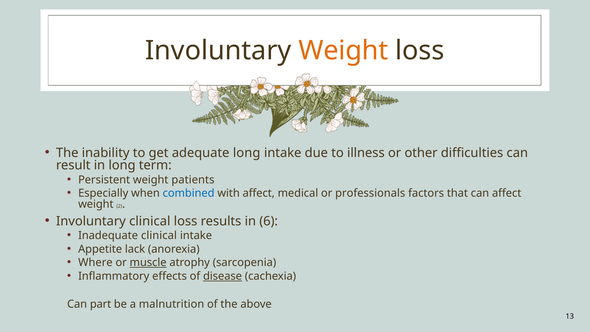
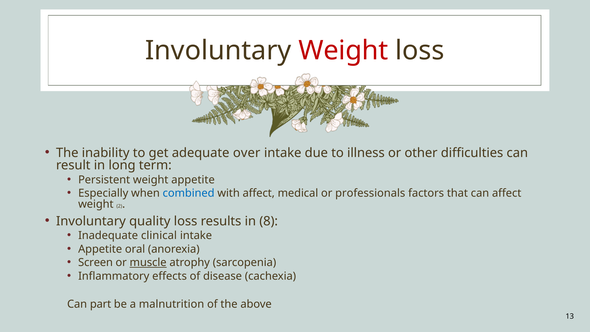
Weight colour: orange -> red (343, 51)
adequate long: long -> over (247, 153)
weight patients: patients -> appetite (193, 180)
Involuntary clinical: clinical -> quality (150, 221)
6: 6 -> 8 (269, 221)
lack: lack -> oral (135, 249)
Where: Where -> Screen (95, 263)
disease underline: present -> none (223, 276)
